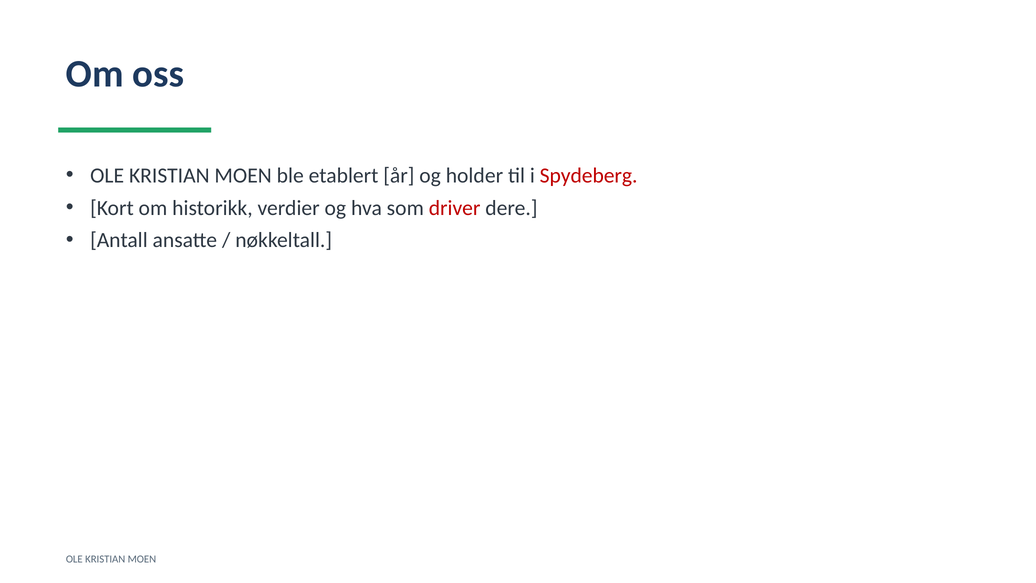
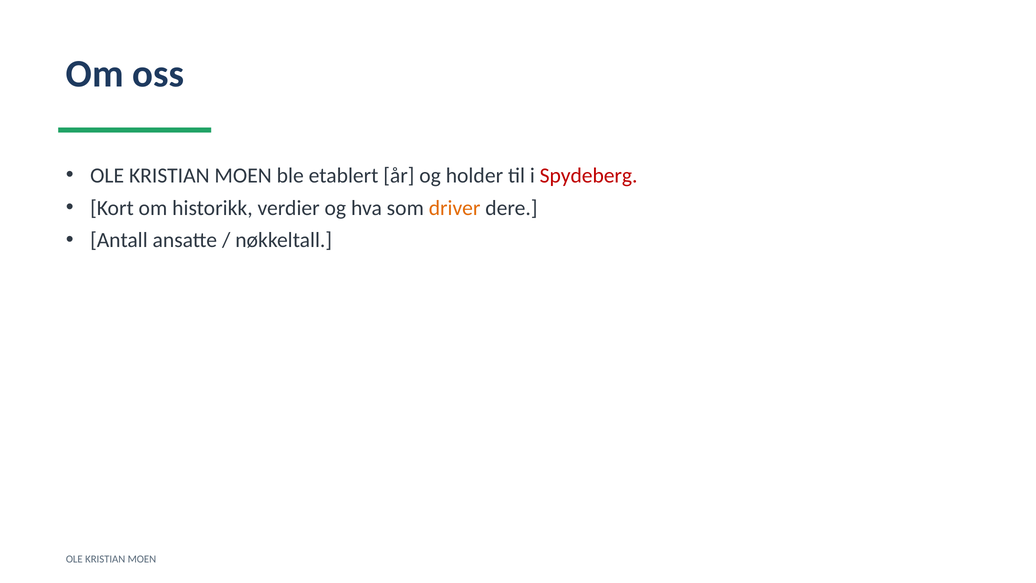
driver colour: red -> orange (455, 208)
